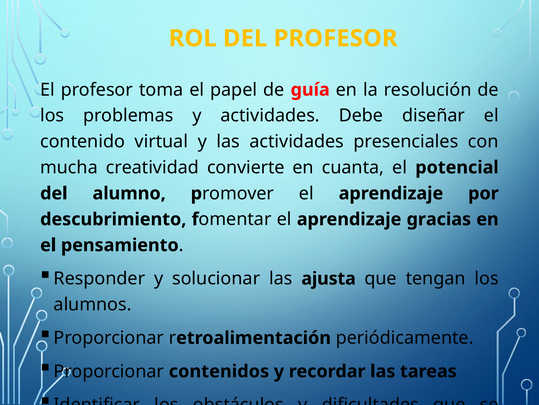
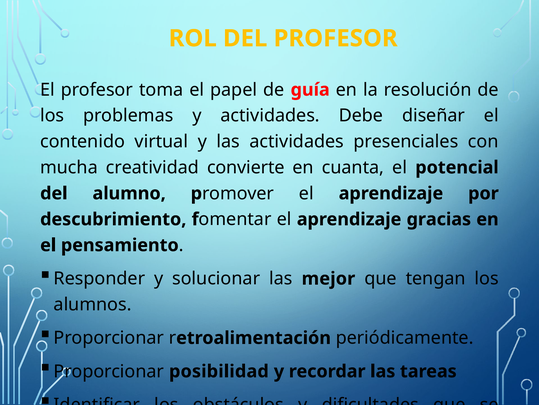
ajusta: ajusta -> mejor (328, 278)
contenidos: contenidos -> posibilidad (219, 371)
